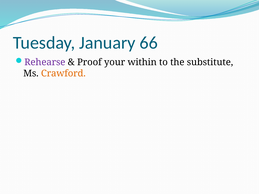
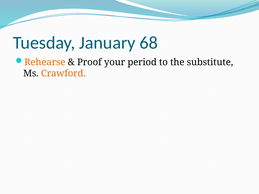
66: 66 -> 68 (149, 43)
Rehearse colour: purple -> orange (45, 62)
within: within -> period (142, 62)
